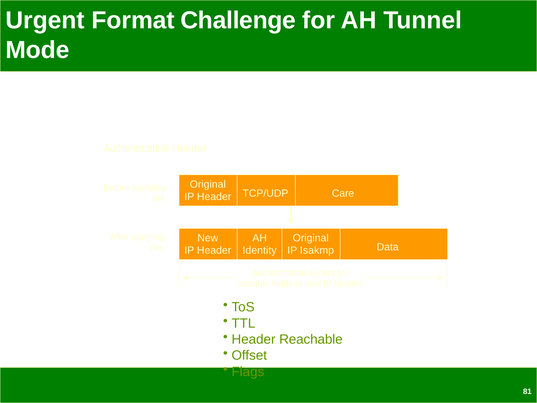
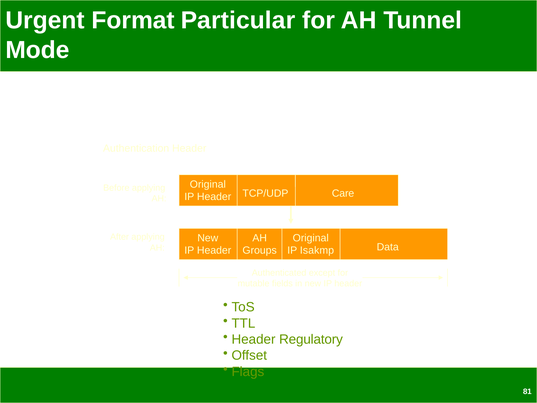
Challenge: Challenge -> Particular (238, 21)
Identity: Identity -> Groups (260, 250)
Reachable: Reachable -> Regulatory (311, 339)
